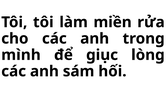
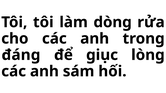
miền: miền -> dòng (113, 22)
mình: mình -> đáng (21, 55)
